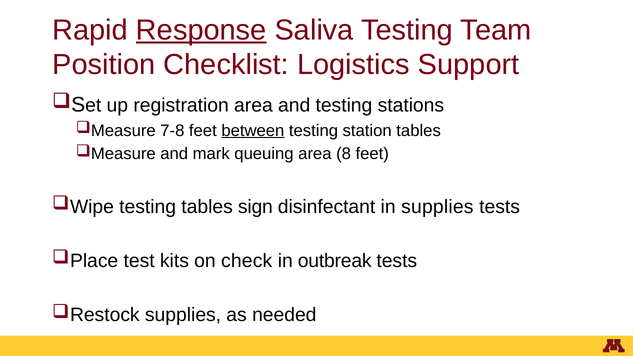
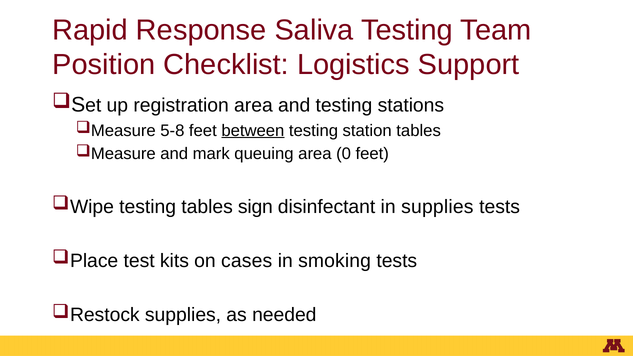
Response underline: present -> none (201, 30)
7-8: 7-8 -> 5-8 (172, 131)
8: 8 -> 0 (344, 154)
check: check -> cases (247, 261)
outbreak: outbreak -> smoking (335, 261)
